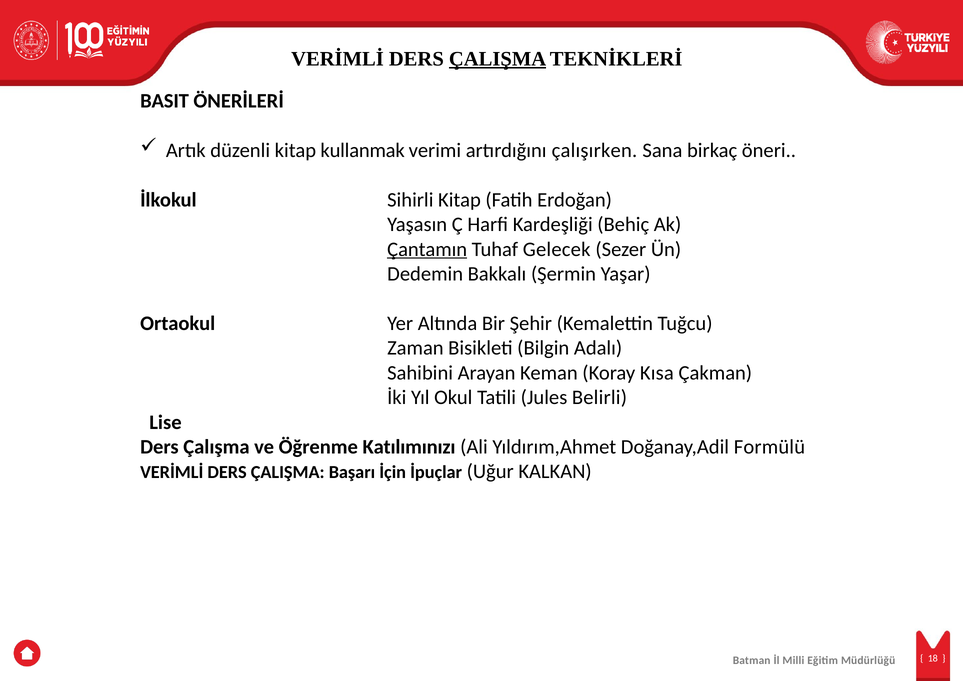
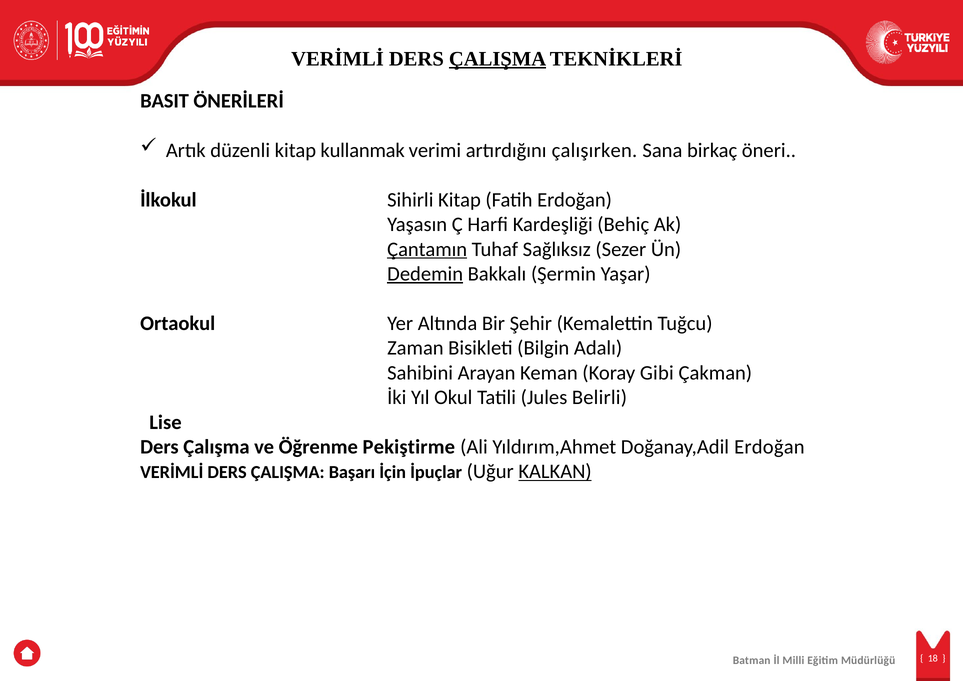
Gelecek: Gelecek -> Sağlıksız (557, 249)
Dedemin underline: none -> present (425, 274)
Kısa: Kısa -> Gibi (657, 373)
Katılımınızı: Katılımınızı -> Pekiştirme (409, 447)
Doğanay,Adil Formülü: Formülü -> Erdoğan (769, 447)
KALKAN underline: none -> present (555, 472)
